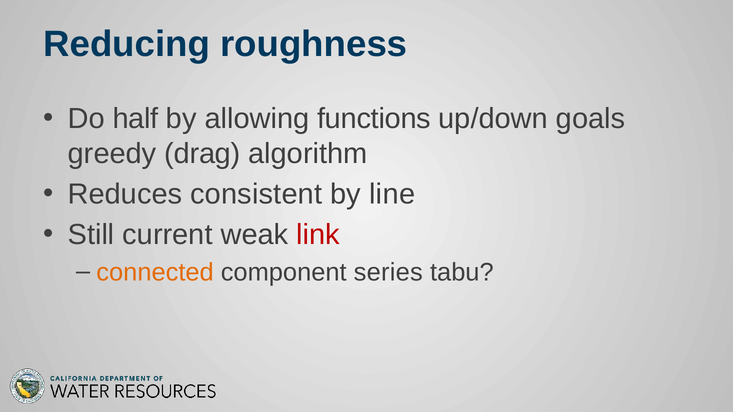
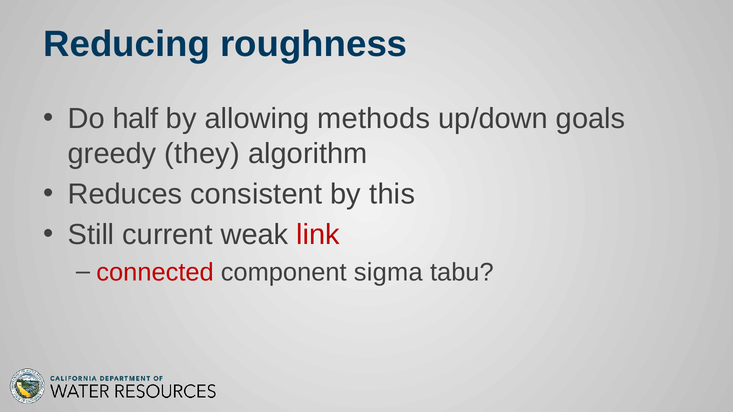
functions: functions -> methods (374, 119)
drag: drag -> they (202, 154)
line: line -> this (392, 194)
connected colour: orange -> red (155, 273)
series: series -> sigma (388, 273)
